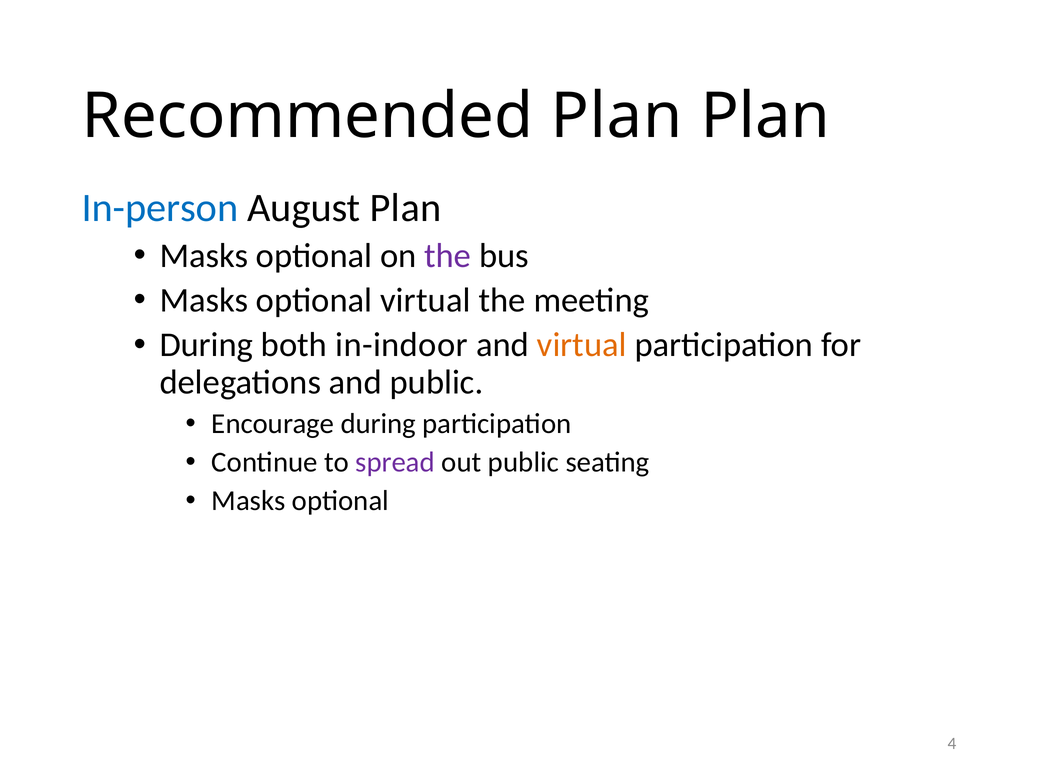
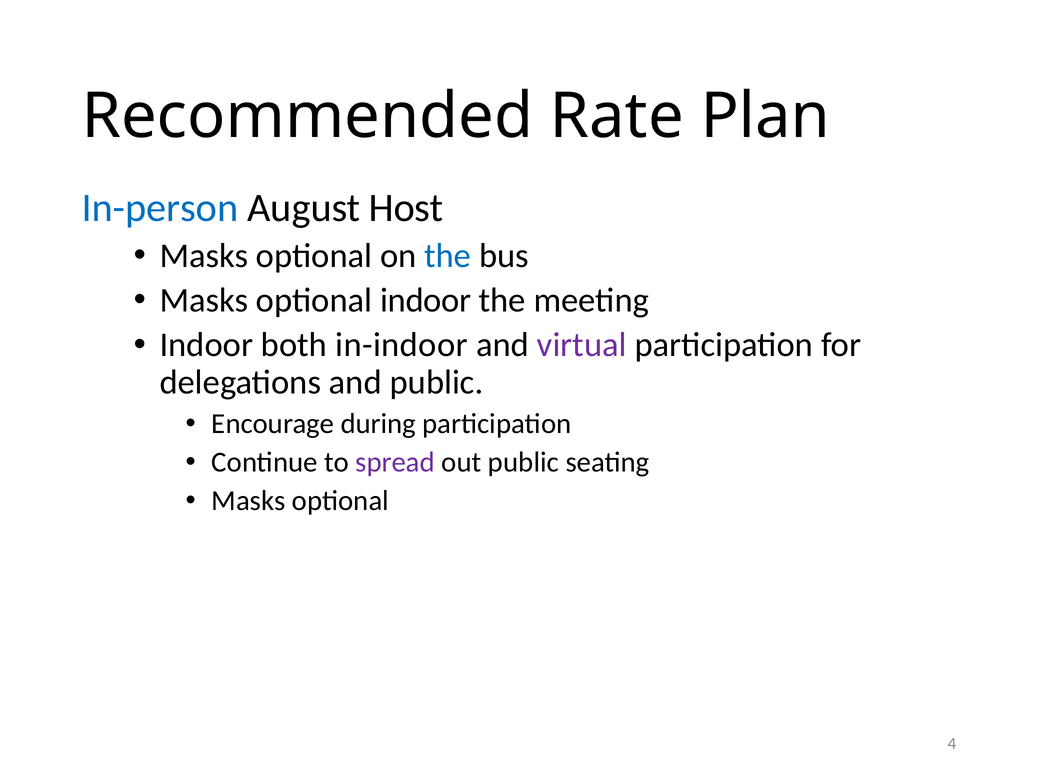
Recommended Plan: Plan -> Rate (617, 116)
August Plan: Plan -> Host (406, 208)
the colour: purple -> blue (448, 256)
optional virtual: virtual -> indoor (426, 300)
During: During -> Indoor (206, 345)
virtual colour: orange -> purple (582, 345)
